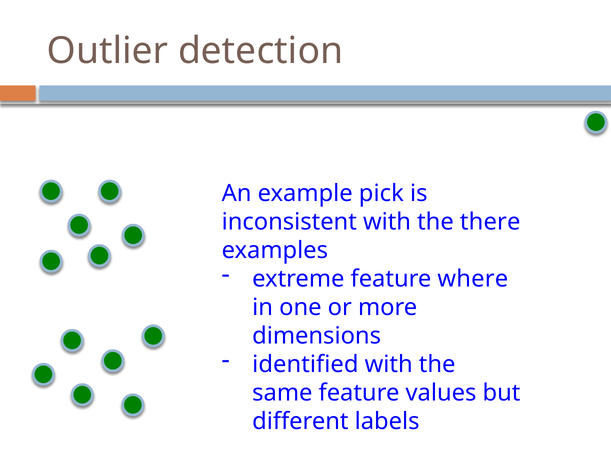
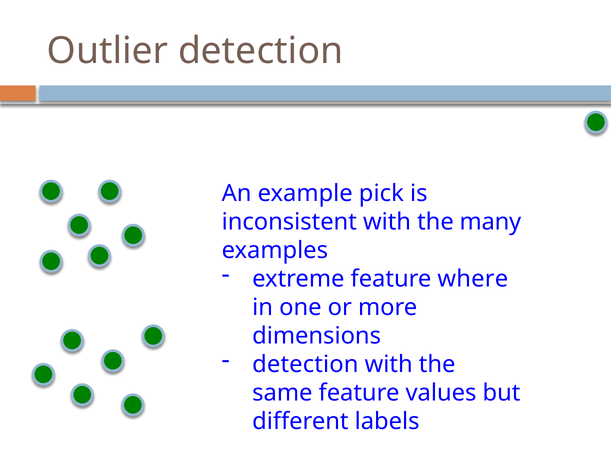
there: there -> many (490, 222)
identified: identified -> detection (305, 365)
